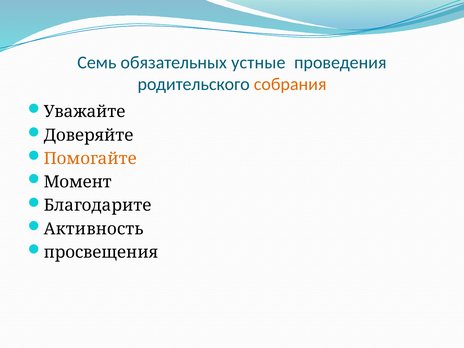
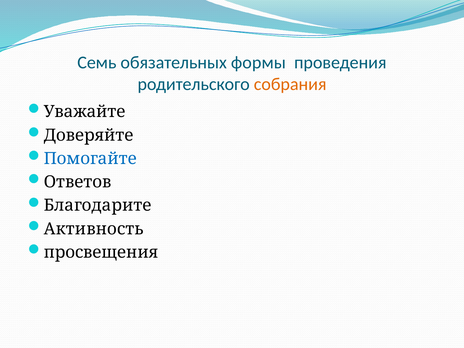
устные: устные -> формы (258, 63)
Помогайте colour: orange -> blue (90, 159)
Момент: Момент -> Ответов (78, 182)
